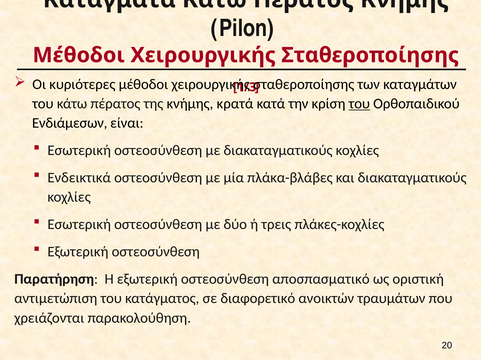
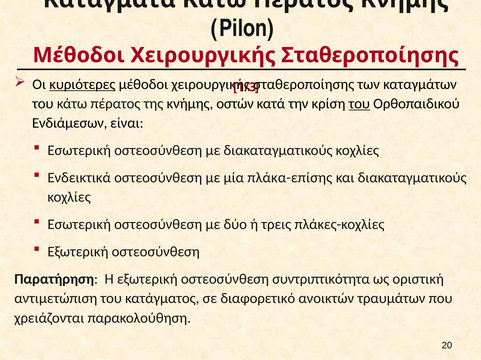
κυριότερες underline: none -> present (82, 85)
κρατά: κρατά -> οστών (235, 104)
πλάκα-βλάβες: πλάκα-βλάβες -> πλάκα-επίσης (290, 178)
αποσπασματικό: αποσπασματικό -> συντριπτικότητα (321, 280)
